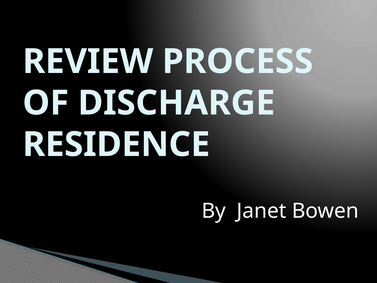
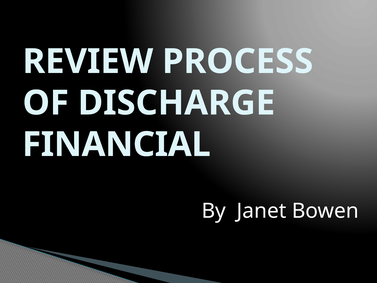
RESIDENCE: RESIDENCE -> FINANCIAL (116, 144)
